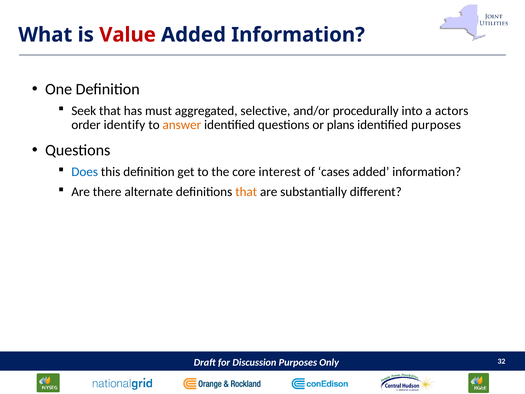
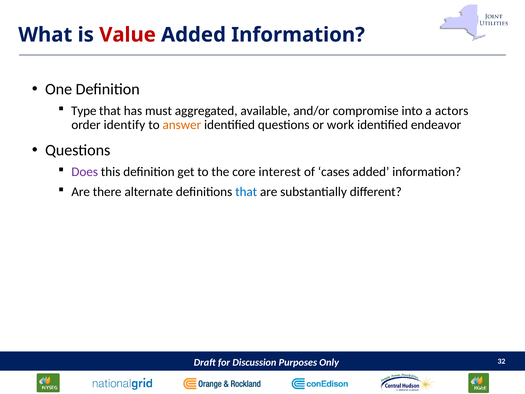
Seek: Seek -> Type (84, 111)
selective: selective -> available (265, 111)
procedurally: procedurally -> compromise (366, 111)
plans: plans -> work (340, 125)
identified purposes: purposes -> endeavor (436, 125)
Does colour: blue -> purple (85, 172)
that colour: orange -> blue (246, 192)
